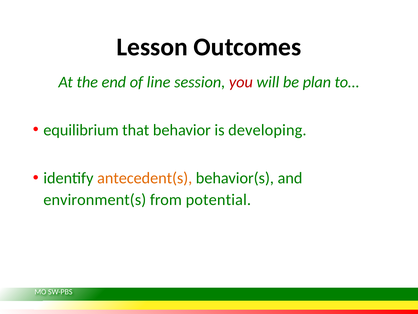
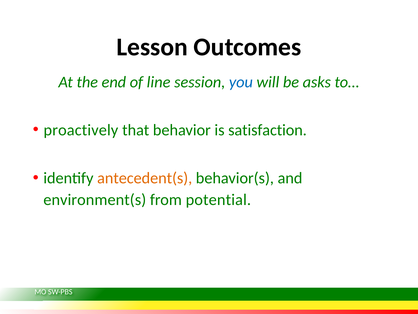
you colour: red -> blue (241, 82)
plan: plan -> asks (317, 82)
equilibrium: equilibrium -> proactively (81, 130)
developing: developing -> satisfaction (268, 130)
